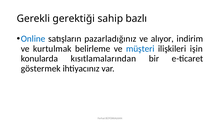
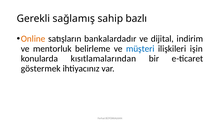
gerektiği: gerektiği -> sağlamış (74, 18)
Online colour: blue -> orange (33, 39)
pazarladığınız: pazarladığınız -> bankalardadır (110, 39)
alıyor: alıyor -> dijital (162, 39)
kurtulmak: kurtulmak -> mentorluk (52, 49)
